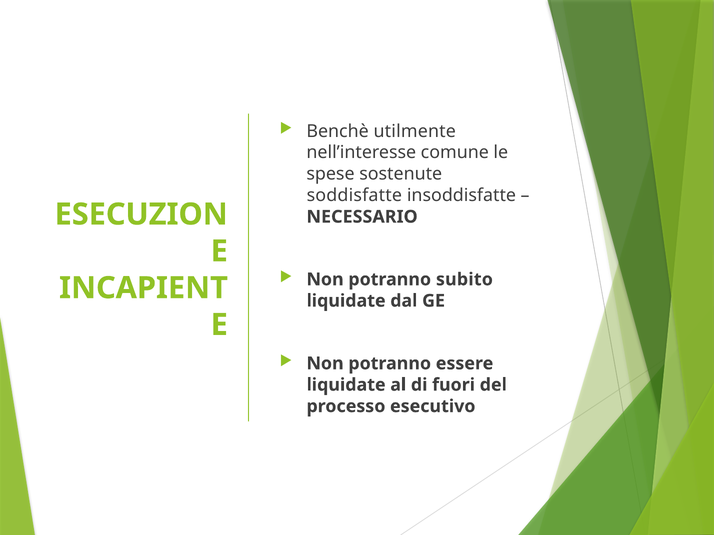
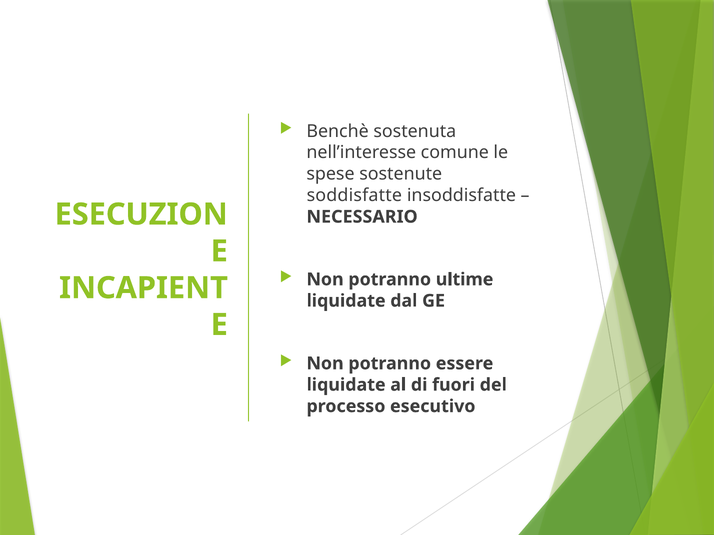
utilmente: utilmente -> sostenuta (415, 131)
subito: subito -> ultime (465, 280)
